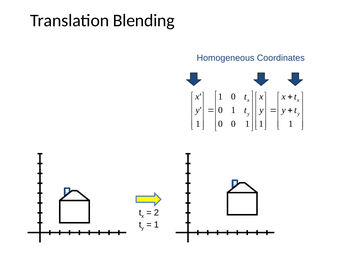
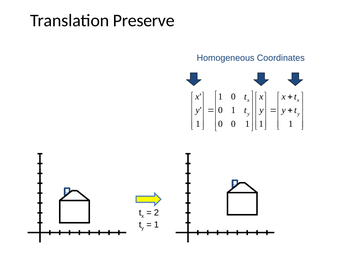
Blending: Blending -> Preserve (144, 20)
